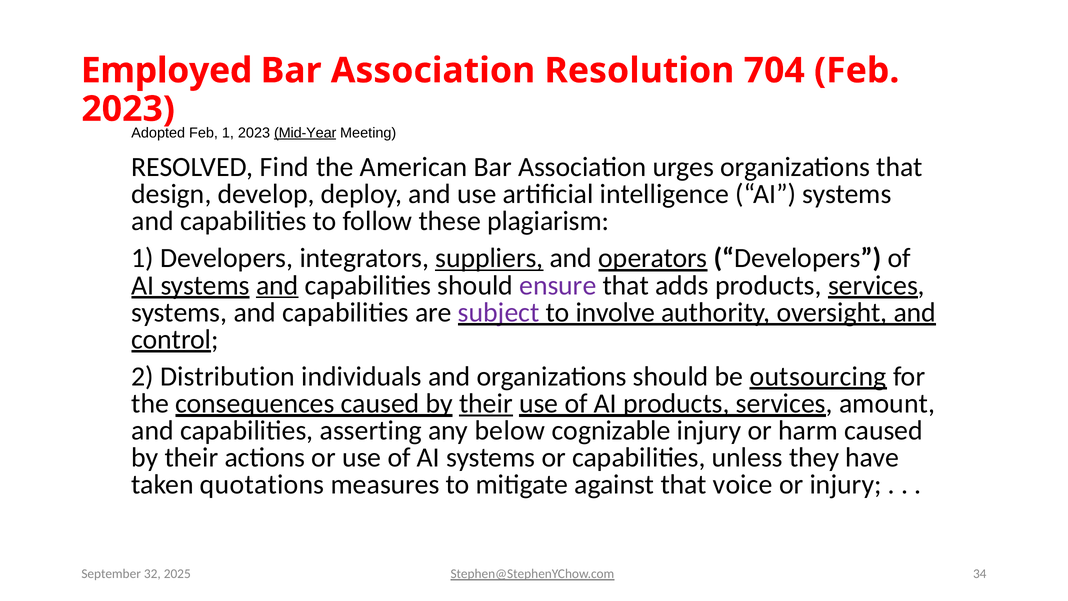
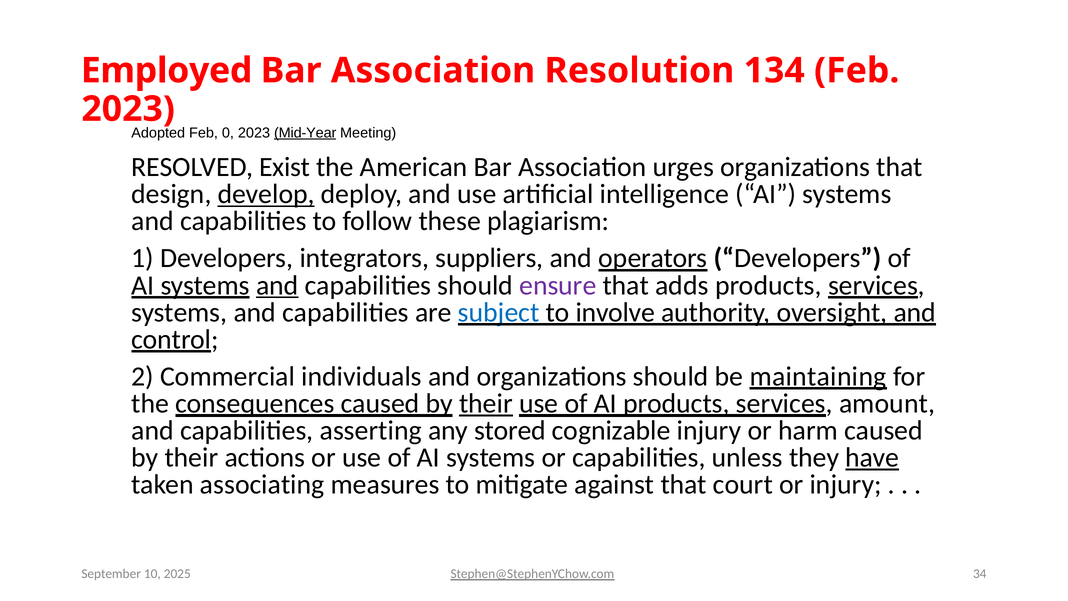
704: 704 -> 134 (774, 71)
Feb 1: 1 -> 0 (228, 133)
Find: Find -> Exist (285, 167)
develop underline: none -> present (266, 194)
suppliers underline: present -> none (489, 258)
subject colour: purple -> blue (499, 312)
Distribution: Distribution -> Commercial (228, 376)
outsourcing: outsourcing -> maintaining (818, 376)
below: below -> stored (510, 430)
have underline: none -> present (872, 457)
quotations: quotations -> associating (262, 484)
voice: voice -> court (743, 484)
32: 32 -> 10 (152, 574)
